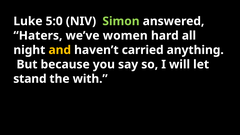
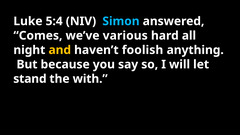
5:0: 5:0 -> 5:4 (54, 21)
Simon colour: light green -> light blue (121, 21)
Haters: Haters -> Comes (38, 36)
women: women -> various (125, 36)
carried: carried -> foolish (143, 50)
